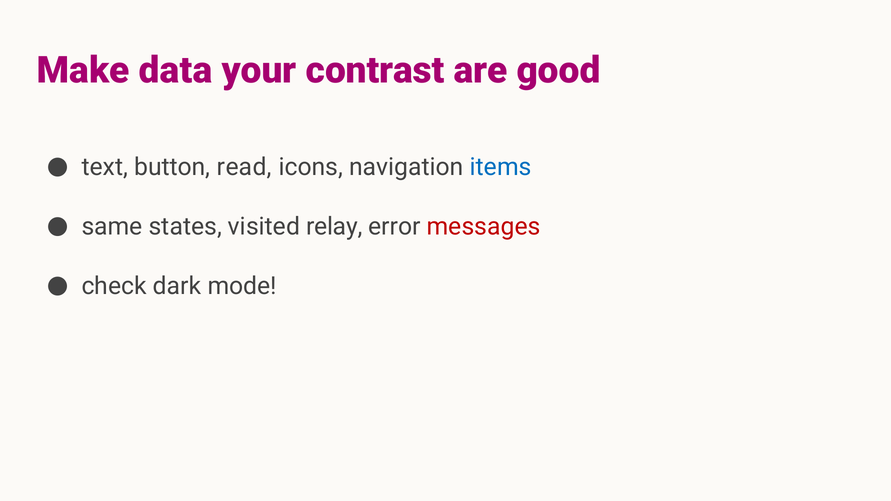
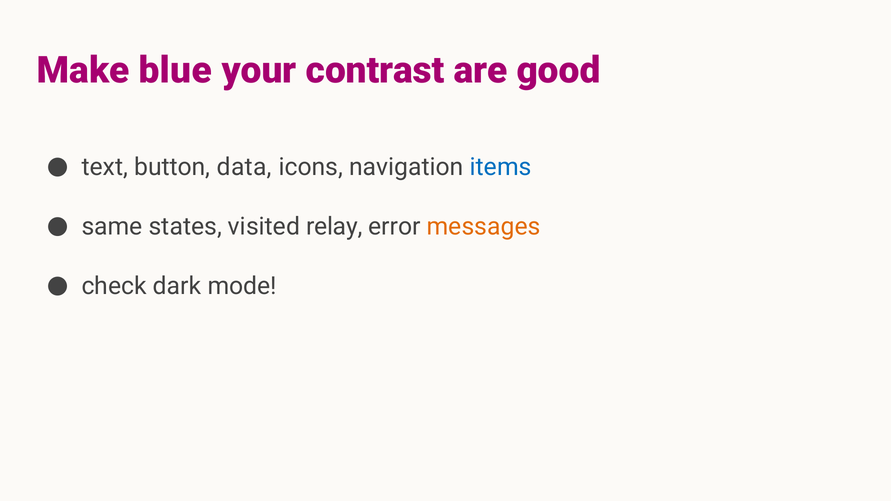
data: data -> blue (175, 71)
read: read -> data (244, 167)
messages colour: red -> orange (484, 227)
